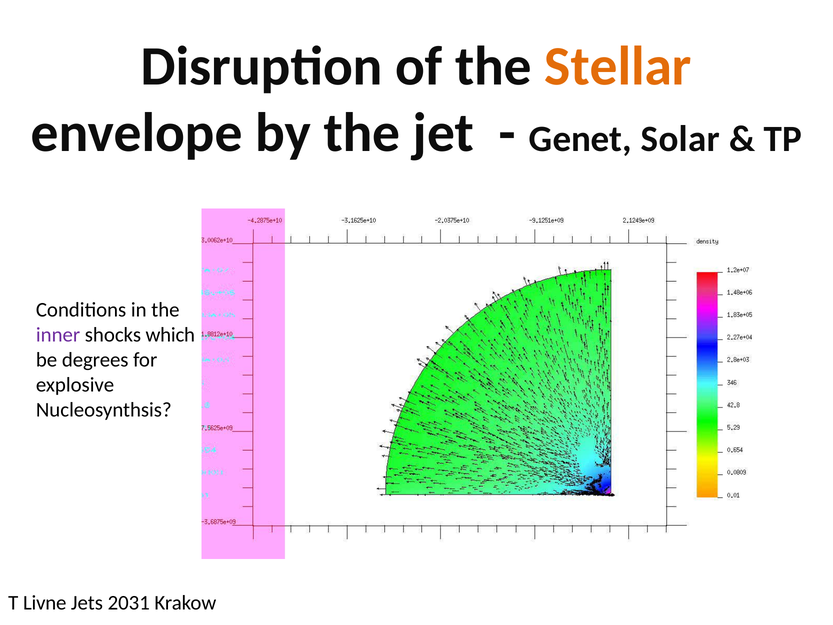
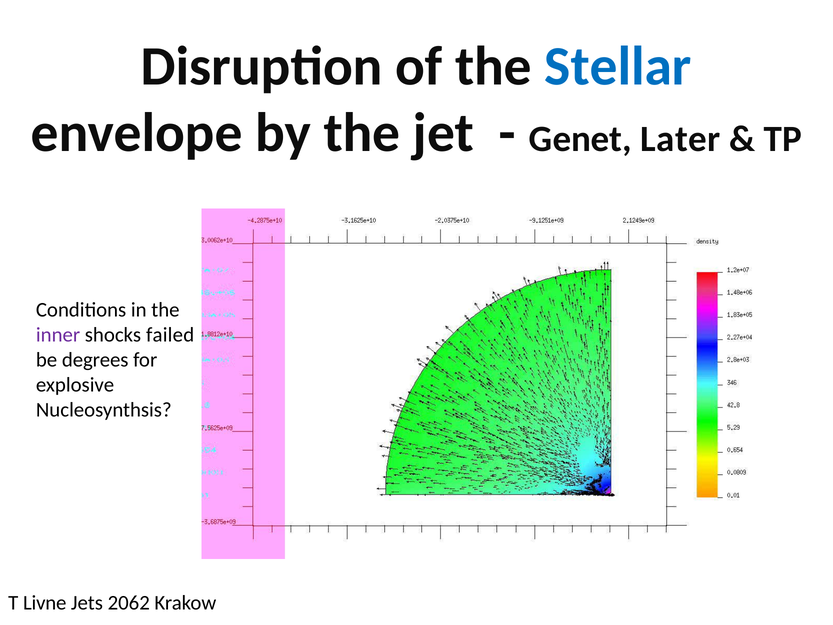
Stellar colour: orange -> blue (618, 66)
Solar: Solar -> Later (680, 139)
which: which -> failed (170, 335)
2031: 2031 -> 2062 (129, 603)
